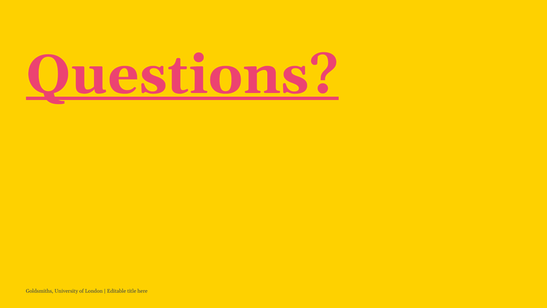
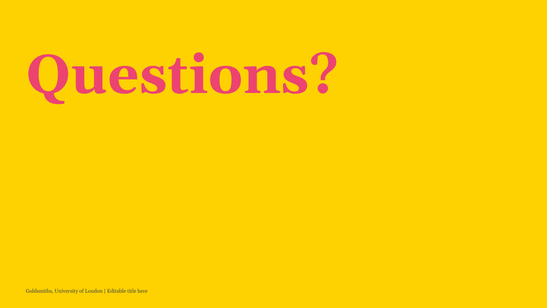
Questions underline: present -> none (182, 75)
